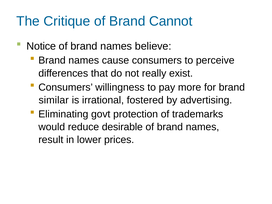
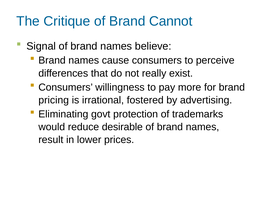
Notice: Notice -> Signal (41, 46)
similar: similar -> pricing (54, 100)
